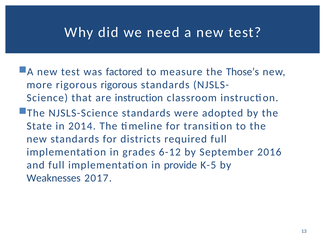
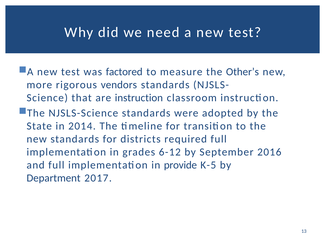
Those’s: Those’s -> Other’s (242, 72)
rigorous rigorous: rigorous -> vendors (119, 85)
Weaknesses: Weaknesses -> Department (54, 178)
